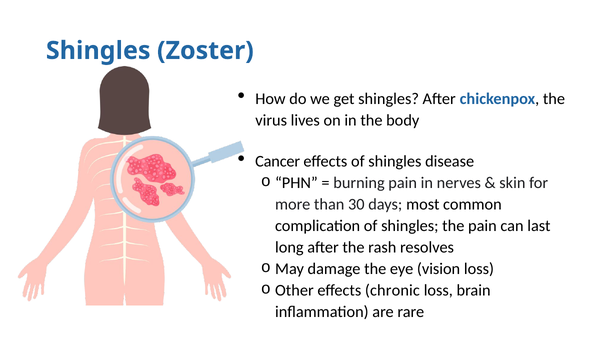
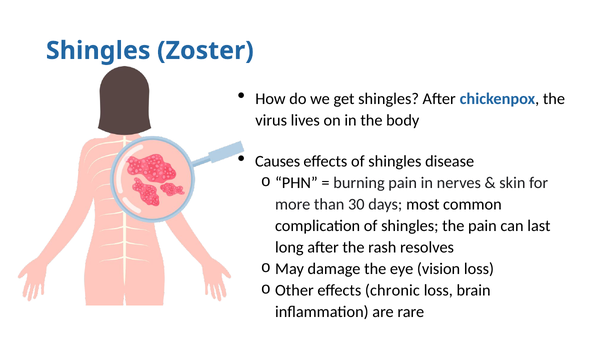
Cancer: Cancer -> Causes (278, 161)
